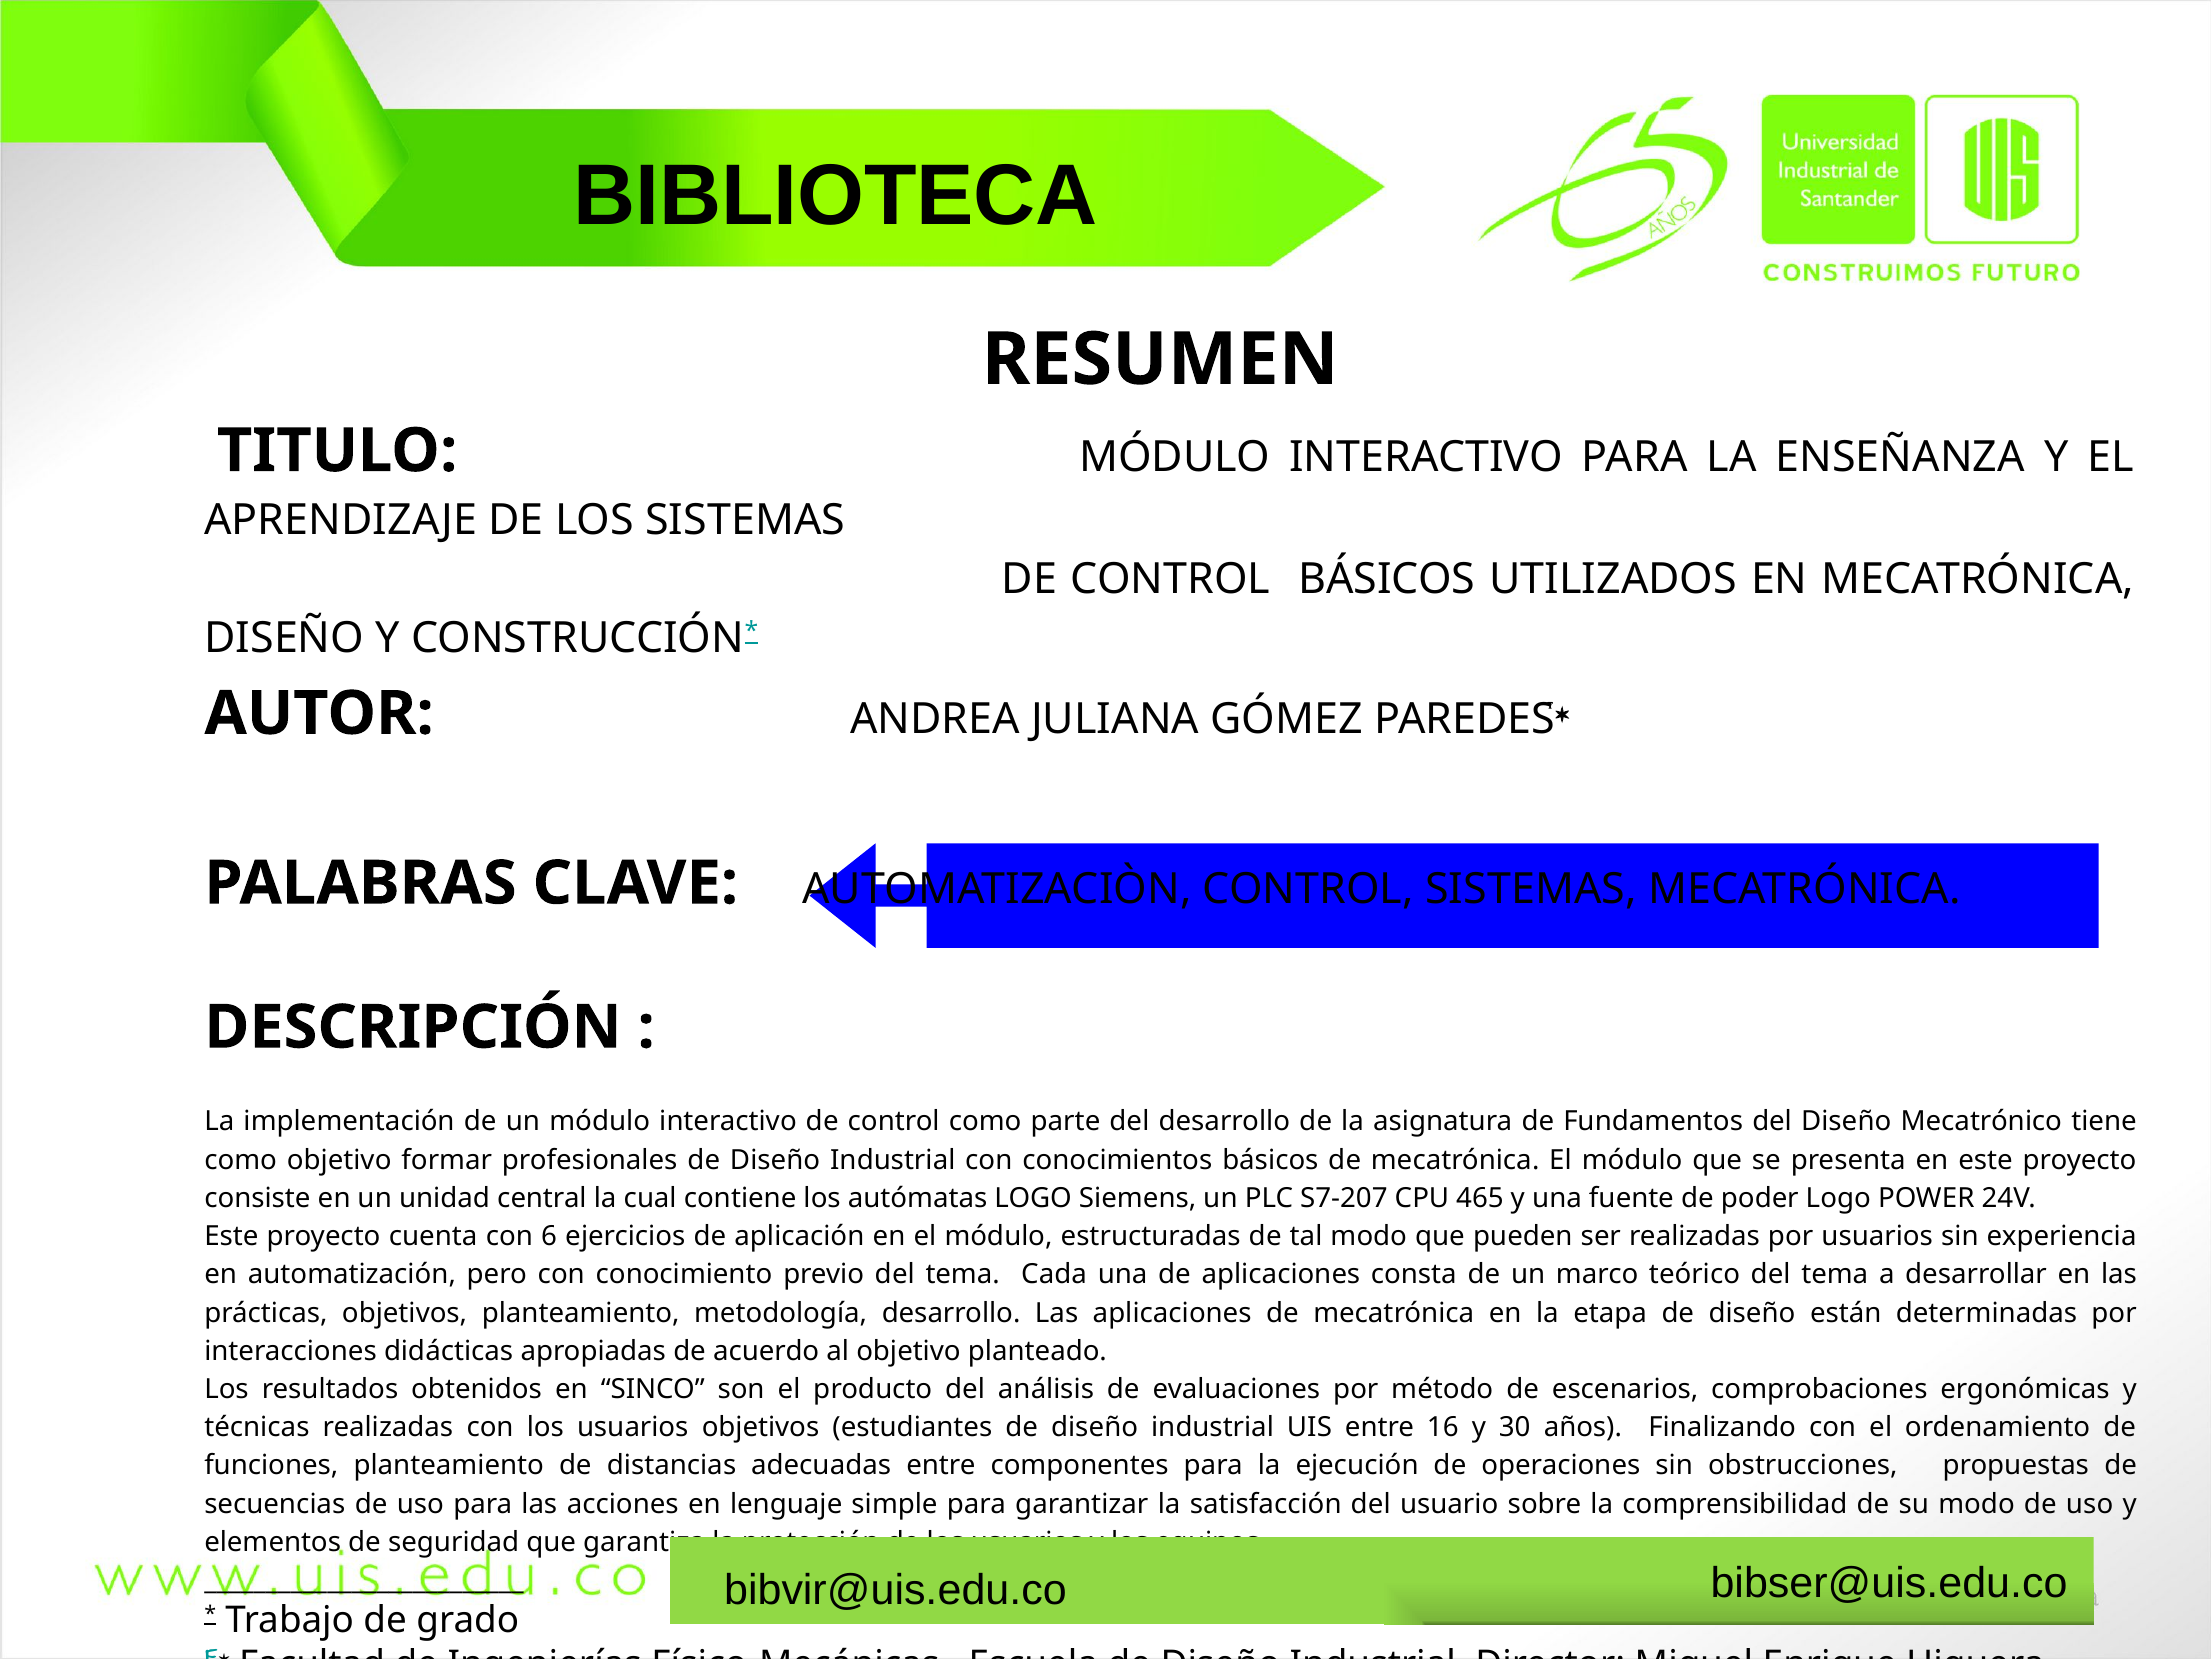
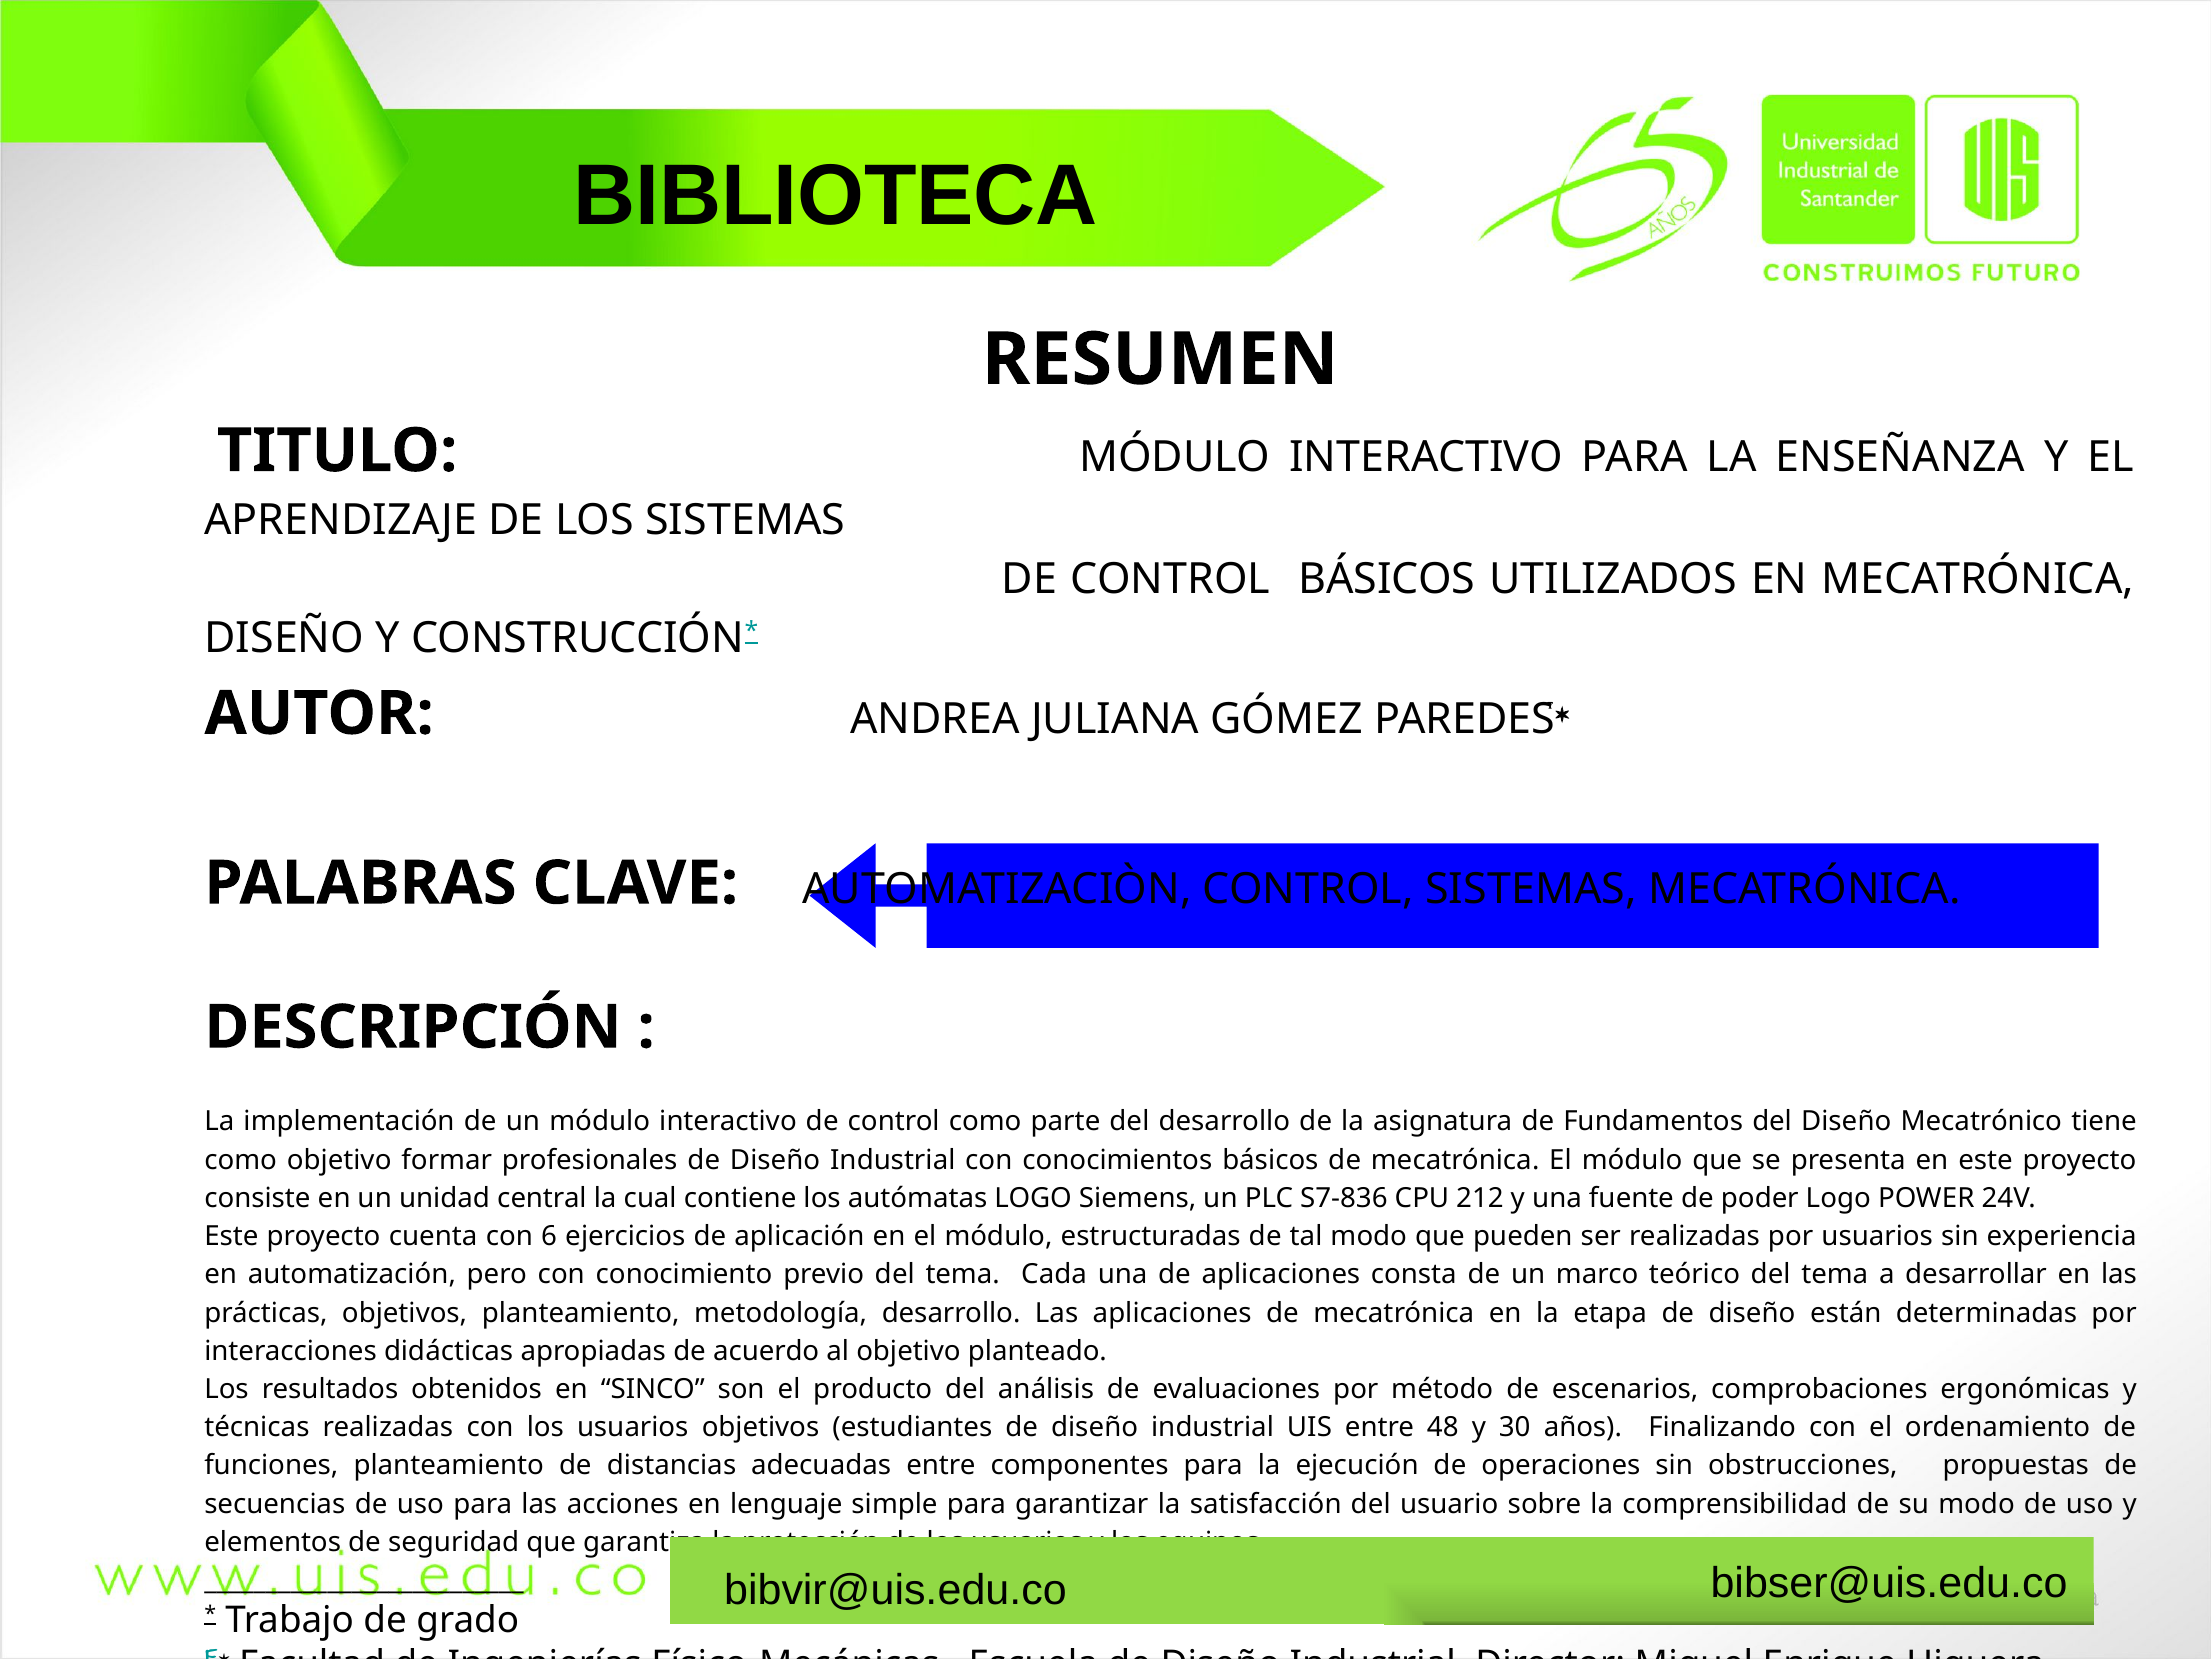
S7-207: S7-207 -> S7-836 (1344, 1198)
465: 465 -> 212 (1480, 1198)
16: 16 -> 48 (1443, 1427)
